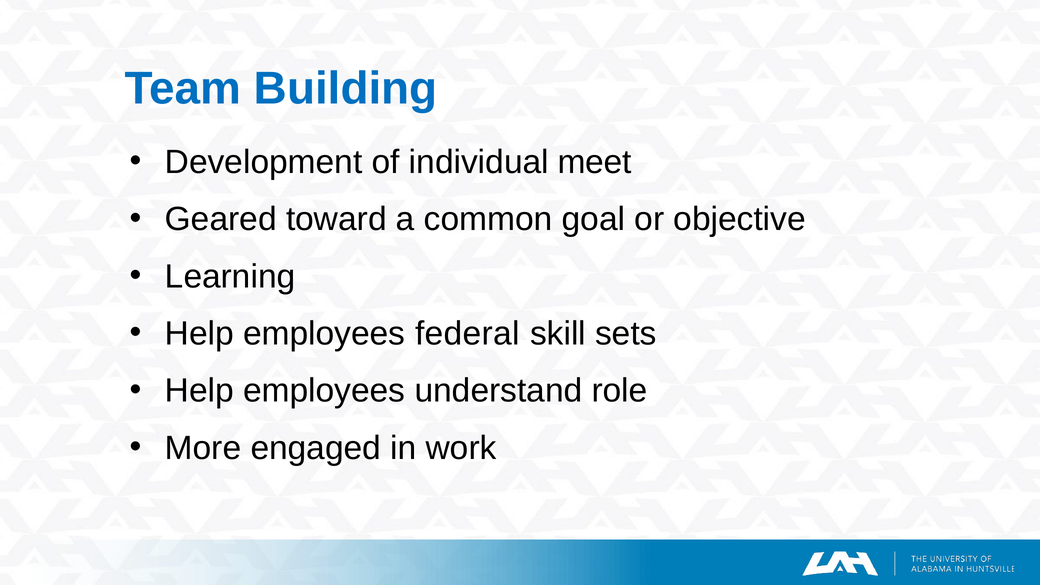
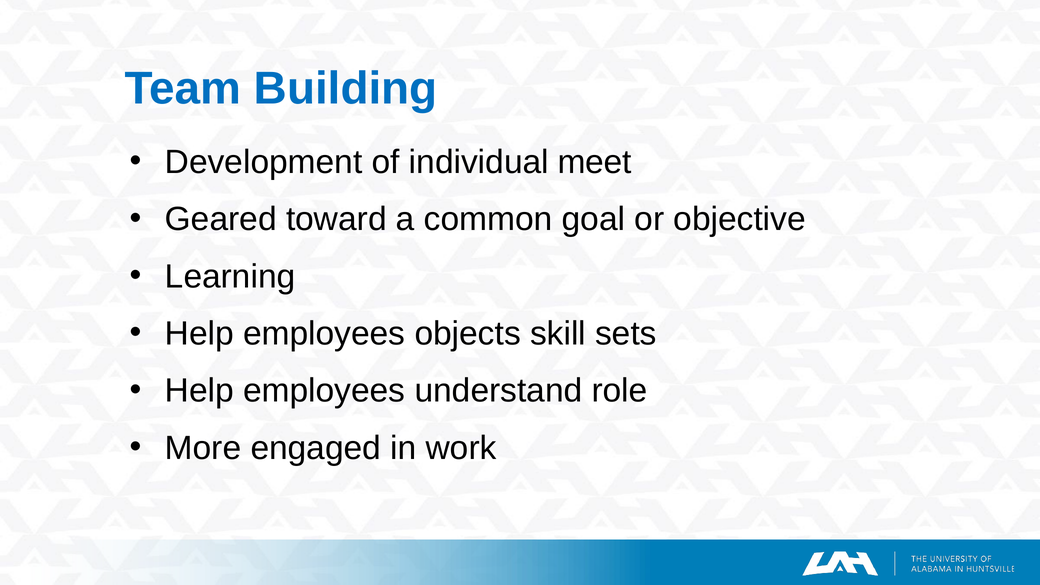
federal: federal -> objects (468, 334)
